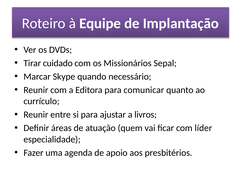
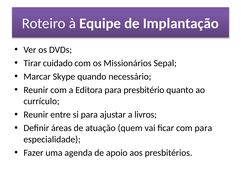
comunicar: comunicar -> presbitério (144, 90)
com líder: líder -> para (203, 128)
